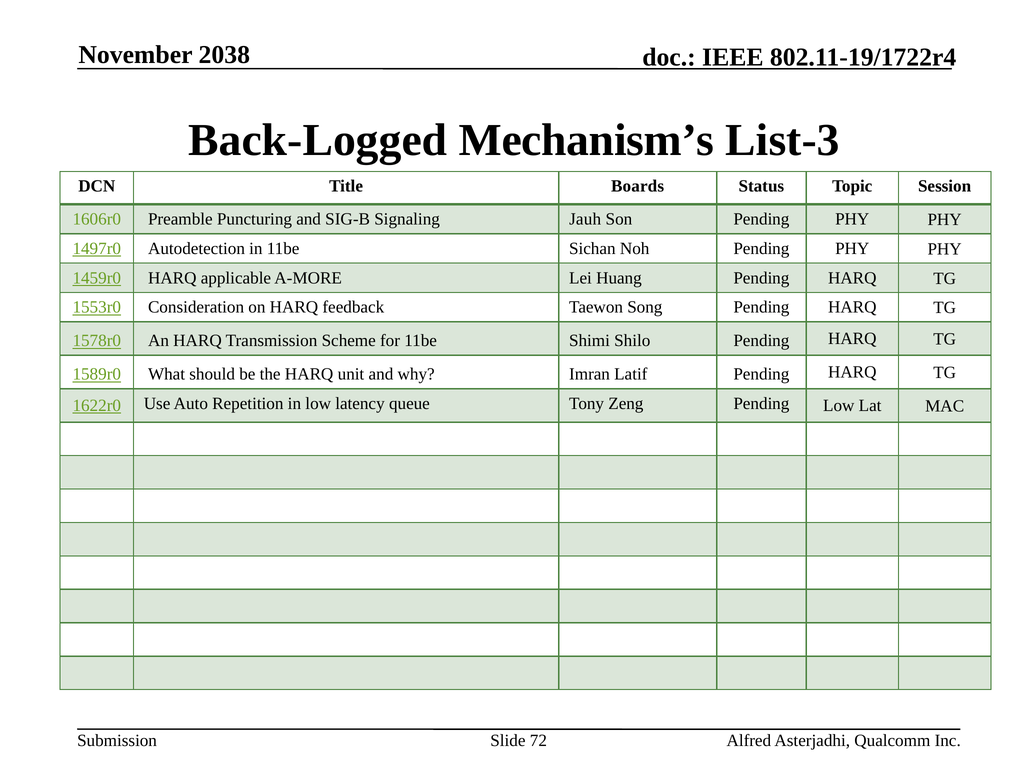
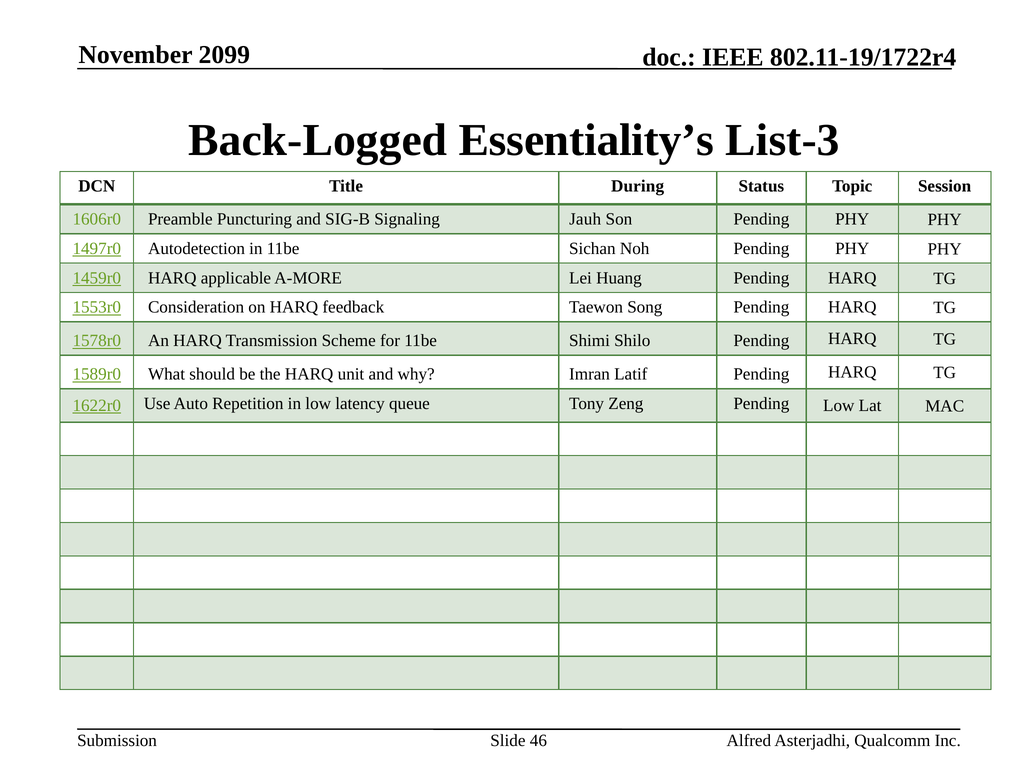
2038: 2038 -> 2099 (224, 55)
Mechanism’s: Mechanism’s -> Essentiality’s (586, 140)
Boards: Boards -> During (638, 186)
72: 72 -> 46 (538, 740)
